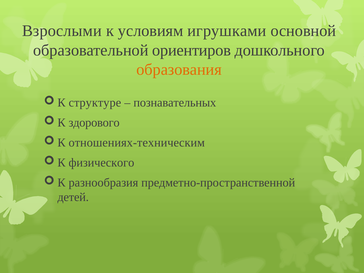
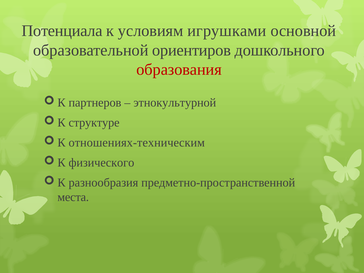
Взрослыми: Взрослыми -> Потенциала (62, 31)
образования colour: orange -> red (179, 70)
структуре: структуре -> партнеров (95, 103)
познавательных: познавательных -> этнокультурной (175, 103)
здорового: здорового -> структуре (94, 123)
детей: детей -> места (73, 197)
